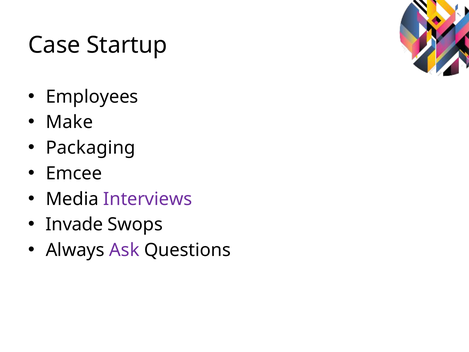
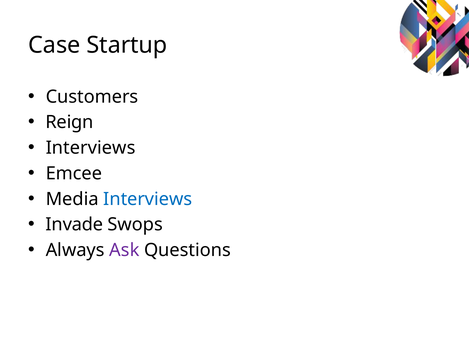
Employees: Employees -> Customers (92, 97)
Make: Make -> Reign (70, 122)
Packaging: Packaging -> Interviews (91, 148)
Interviews colour: purple -> blue (148, 199)
